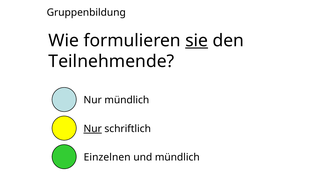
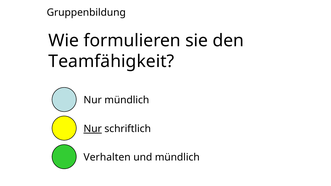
sie underline: present -> none (197, 41)
Teilnehmende: Teilnehmende -> Teamfähigkeit (111, 62)
Einzelnen: Einzelnen -> Verhalten (107, 157)
